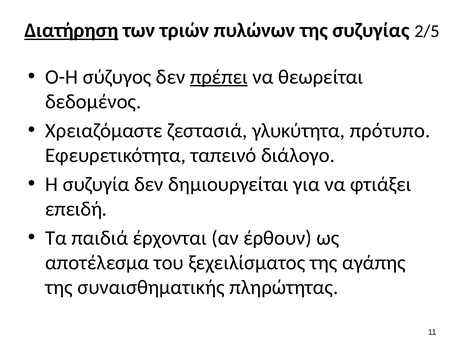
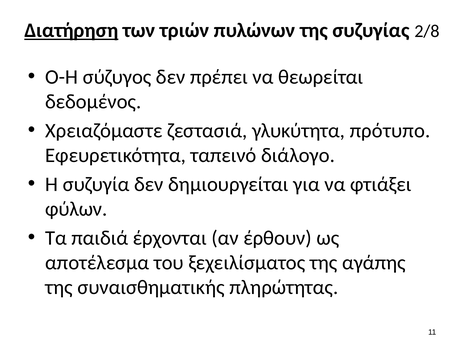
2/5: 2/5 -> 2/8 (427, 31)
πρέπει underline: present -> none (219, 77)
επειδή: επειδή -> φύλων (76, 209)
